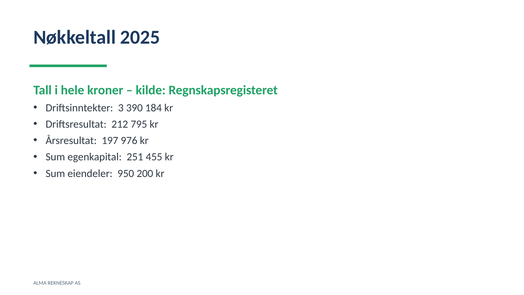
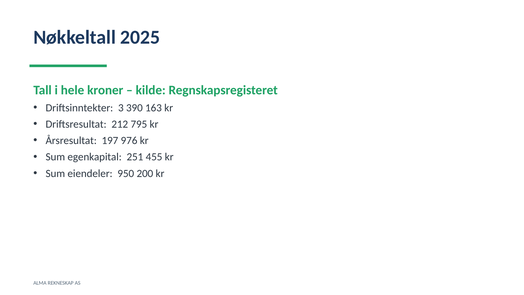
184: 184 -> 163 (153, 108)
